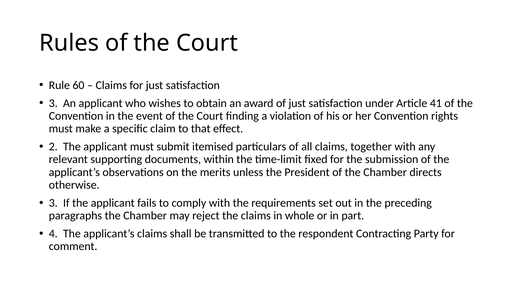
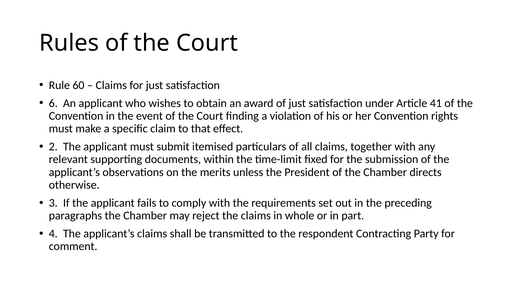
3: 3 -> 6 (53, 103)
